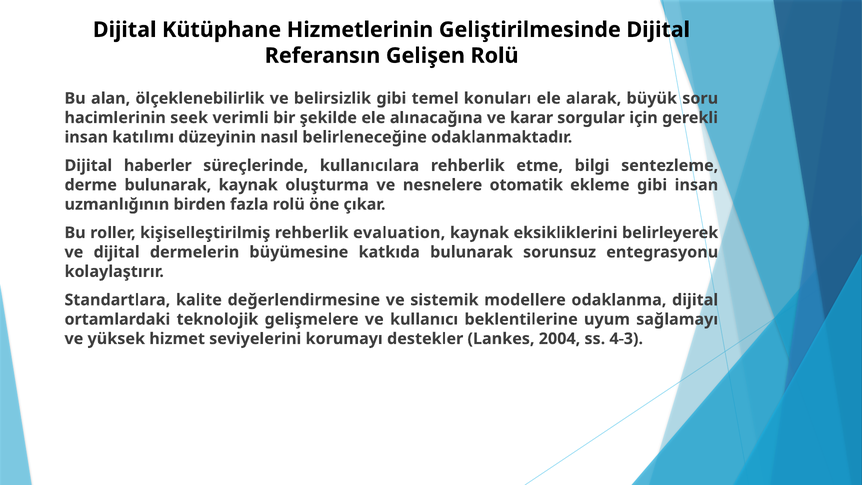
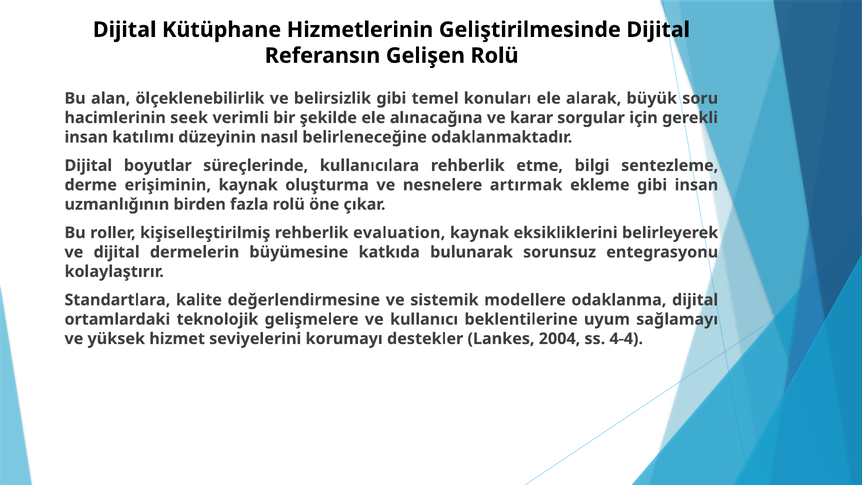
haberler: haberler -> boyutlar (158, 166)
derme bulunarak: bulunarak -> erişiminin (168, 185)
otomatik: otomatik -> artırmak (526, 185)
4-3: 4-3 -> 4-4 (626, 339)
